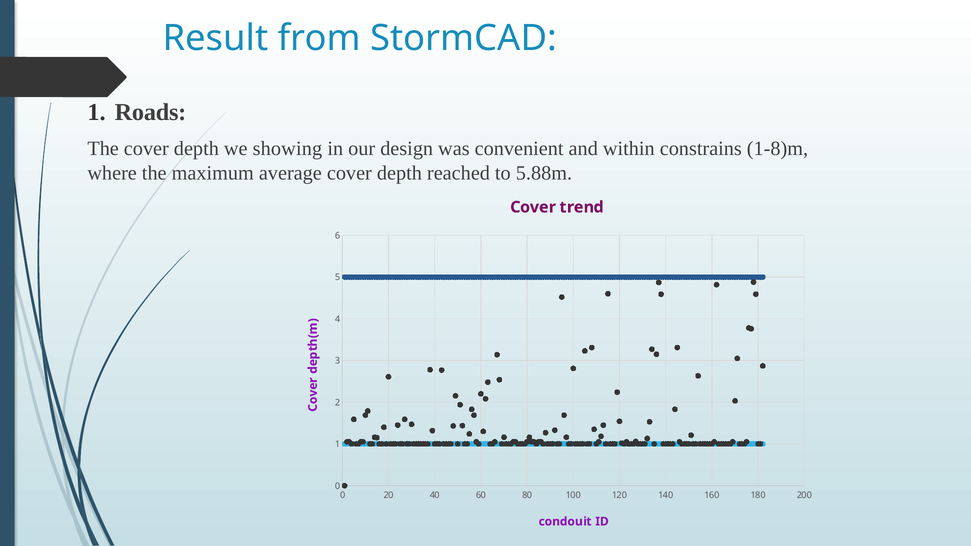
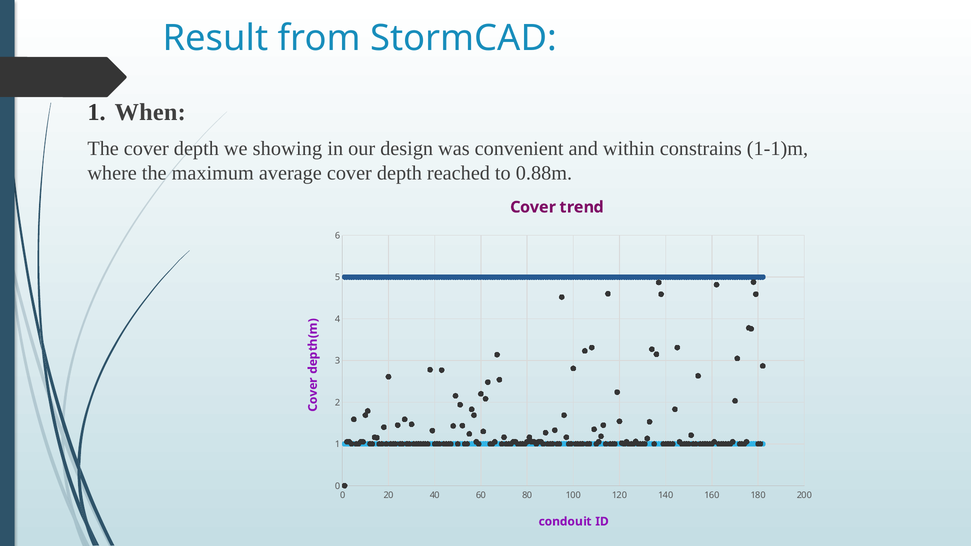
Roads: Roads -> When (150, 112)
1-8)m: 1-8)m -> 1-1)m (777, 149)
5.88m: 5.88m -> 0.88m (544, 173)
